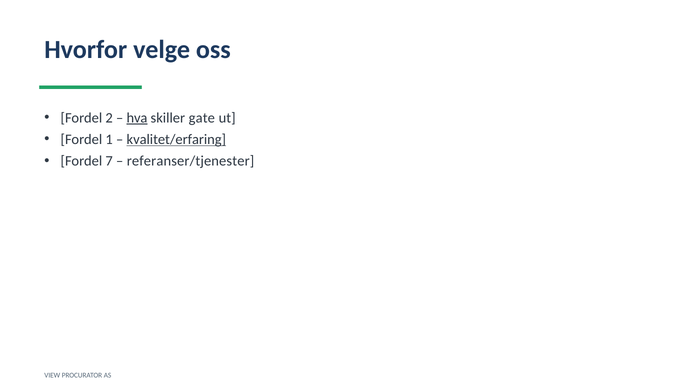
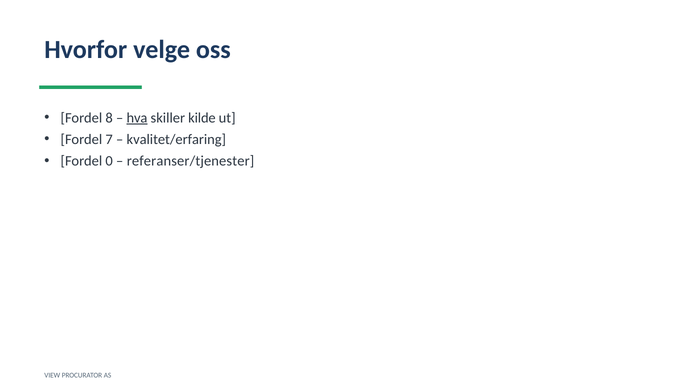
2: 2 -> 8 (109, 118)
gate: gate -> kilde (202, 118)
1: 1 -> 7 (109, 140)
kvalitet/erfaring underline: present -> none (176, 140)
7: 7 -> 0 (109, 161)
